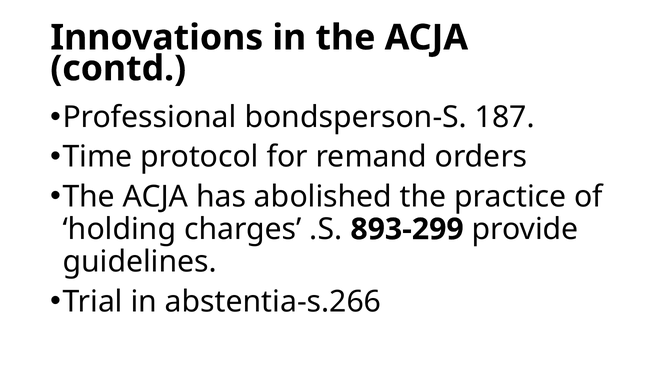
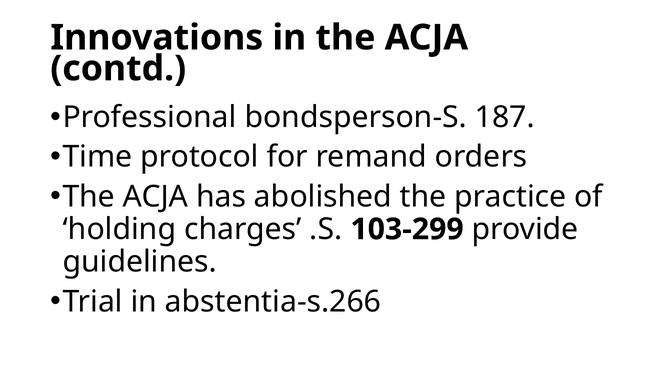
893-299: 893-299 -> 103-299 (407, 229)
